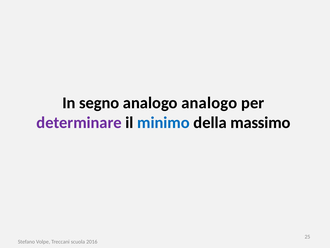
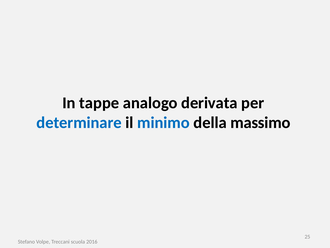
segno: segno -> tappe (99, 103)
analogo analogo: analogo -> derivata (209, 103)
determinare colour: purple -> blue (79, 122)
